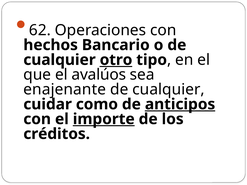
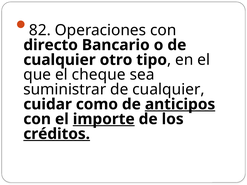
62: 62 -> 82 (40, 30)
hechos: hechos -> directo (51, 45)
otro underline: present -> none (116, 60)
avalúos: avalúos -> cheque (99, 75)
enajenante: enajenante -> suministrar (65, 90)
créditos underline: none -> present (57, 134)
